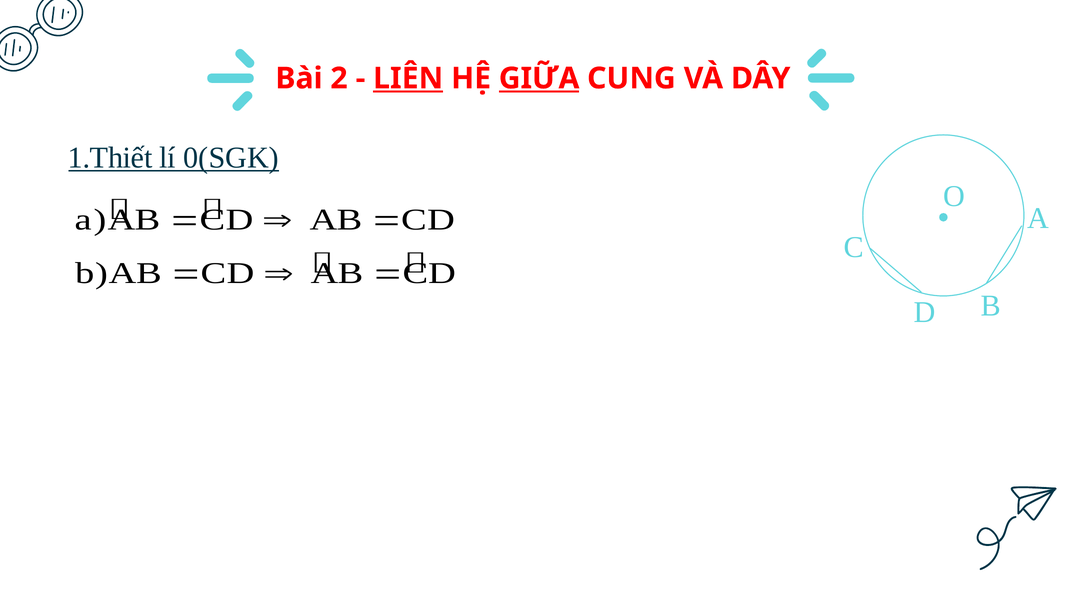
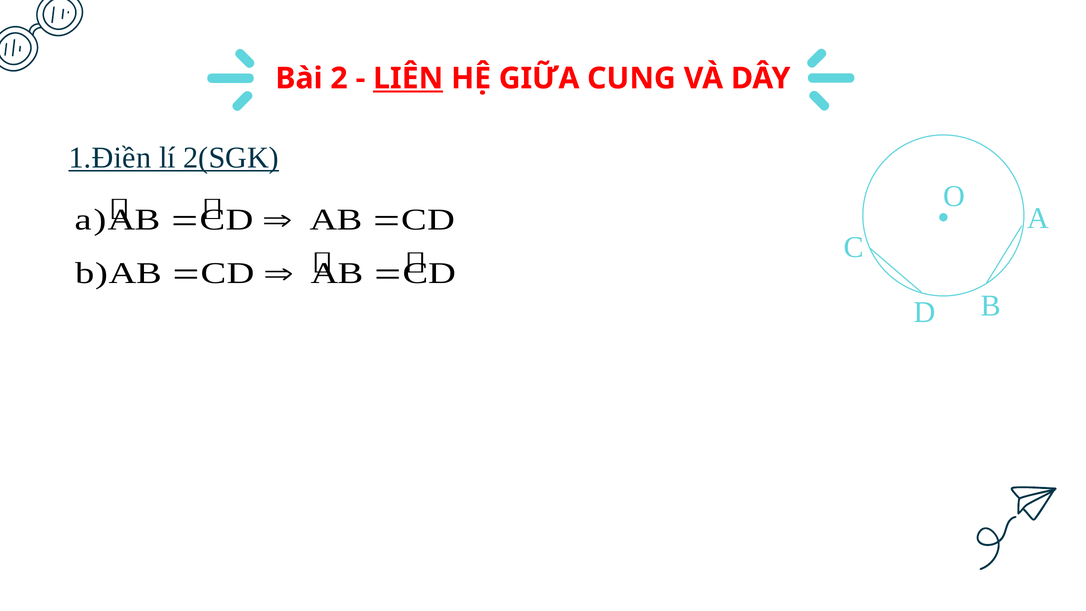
GIỮA underline: present -> none (539, 78)
1.Thiết: 1.Thiết -> 1.Điền (110, 158)
0(SGK: 0(SGK -> 2(SGK (231, 158)
